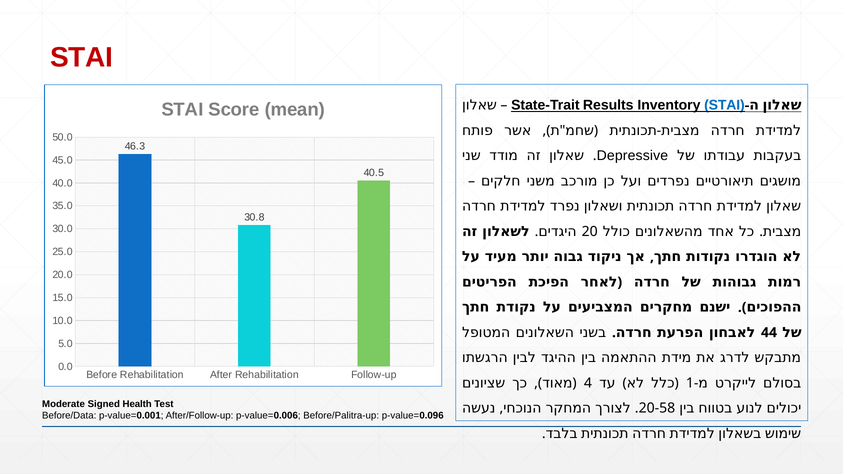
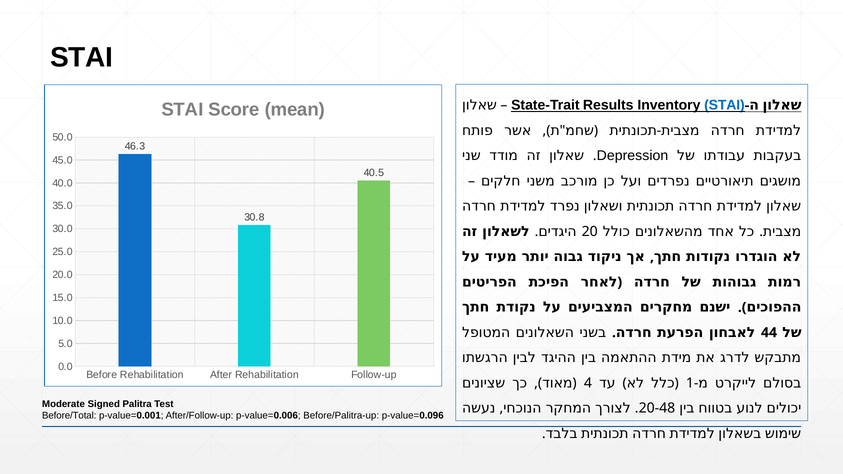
STAI colour: red -> black (82, 58)
Depressive: Depressive -> Depression (632, 156)
Health: Health -> Palitra (137, 404)
20-58: 20-58 -> 20-48 (657, 408)
Before/Data: Before/Data -> Before/Total (69, 416)
